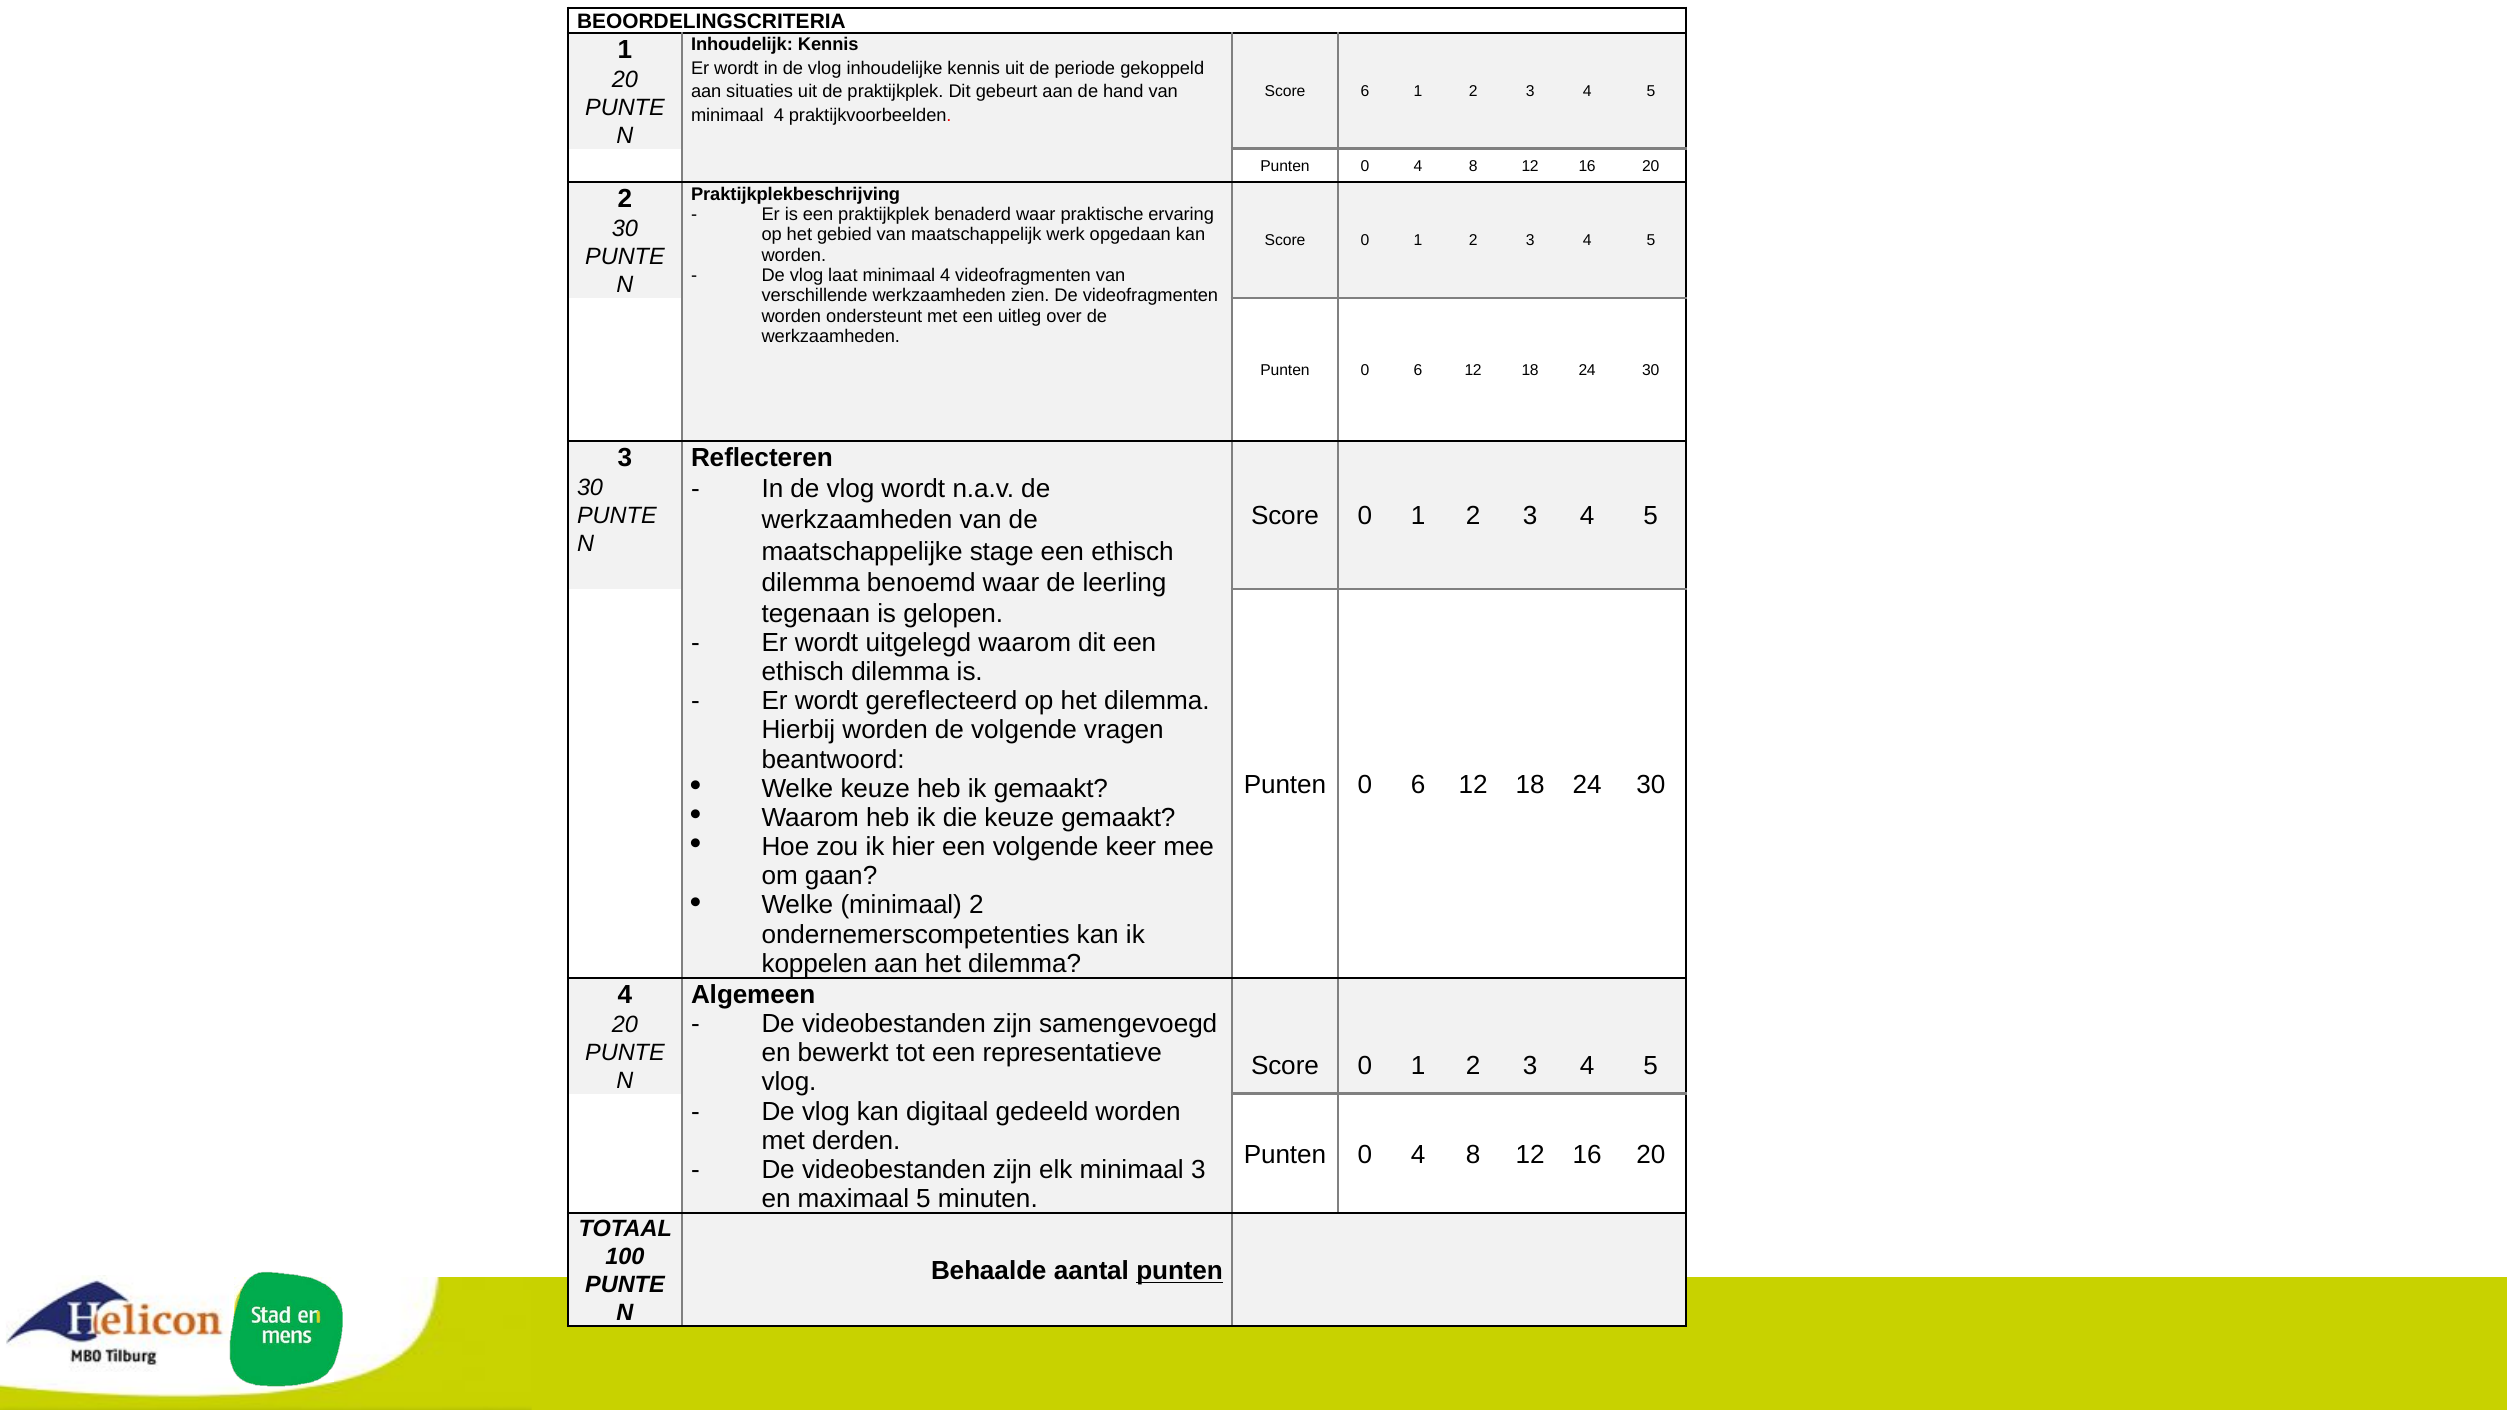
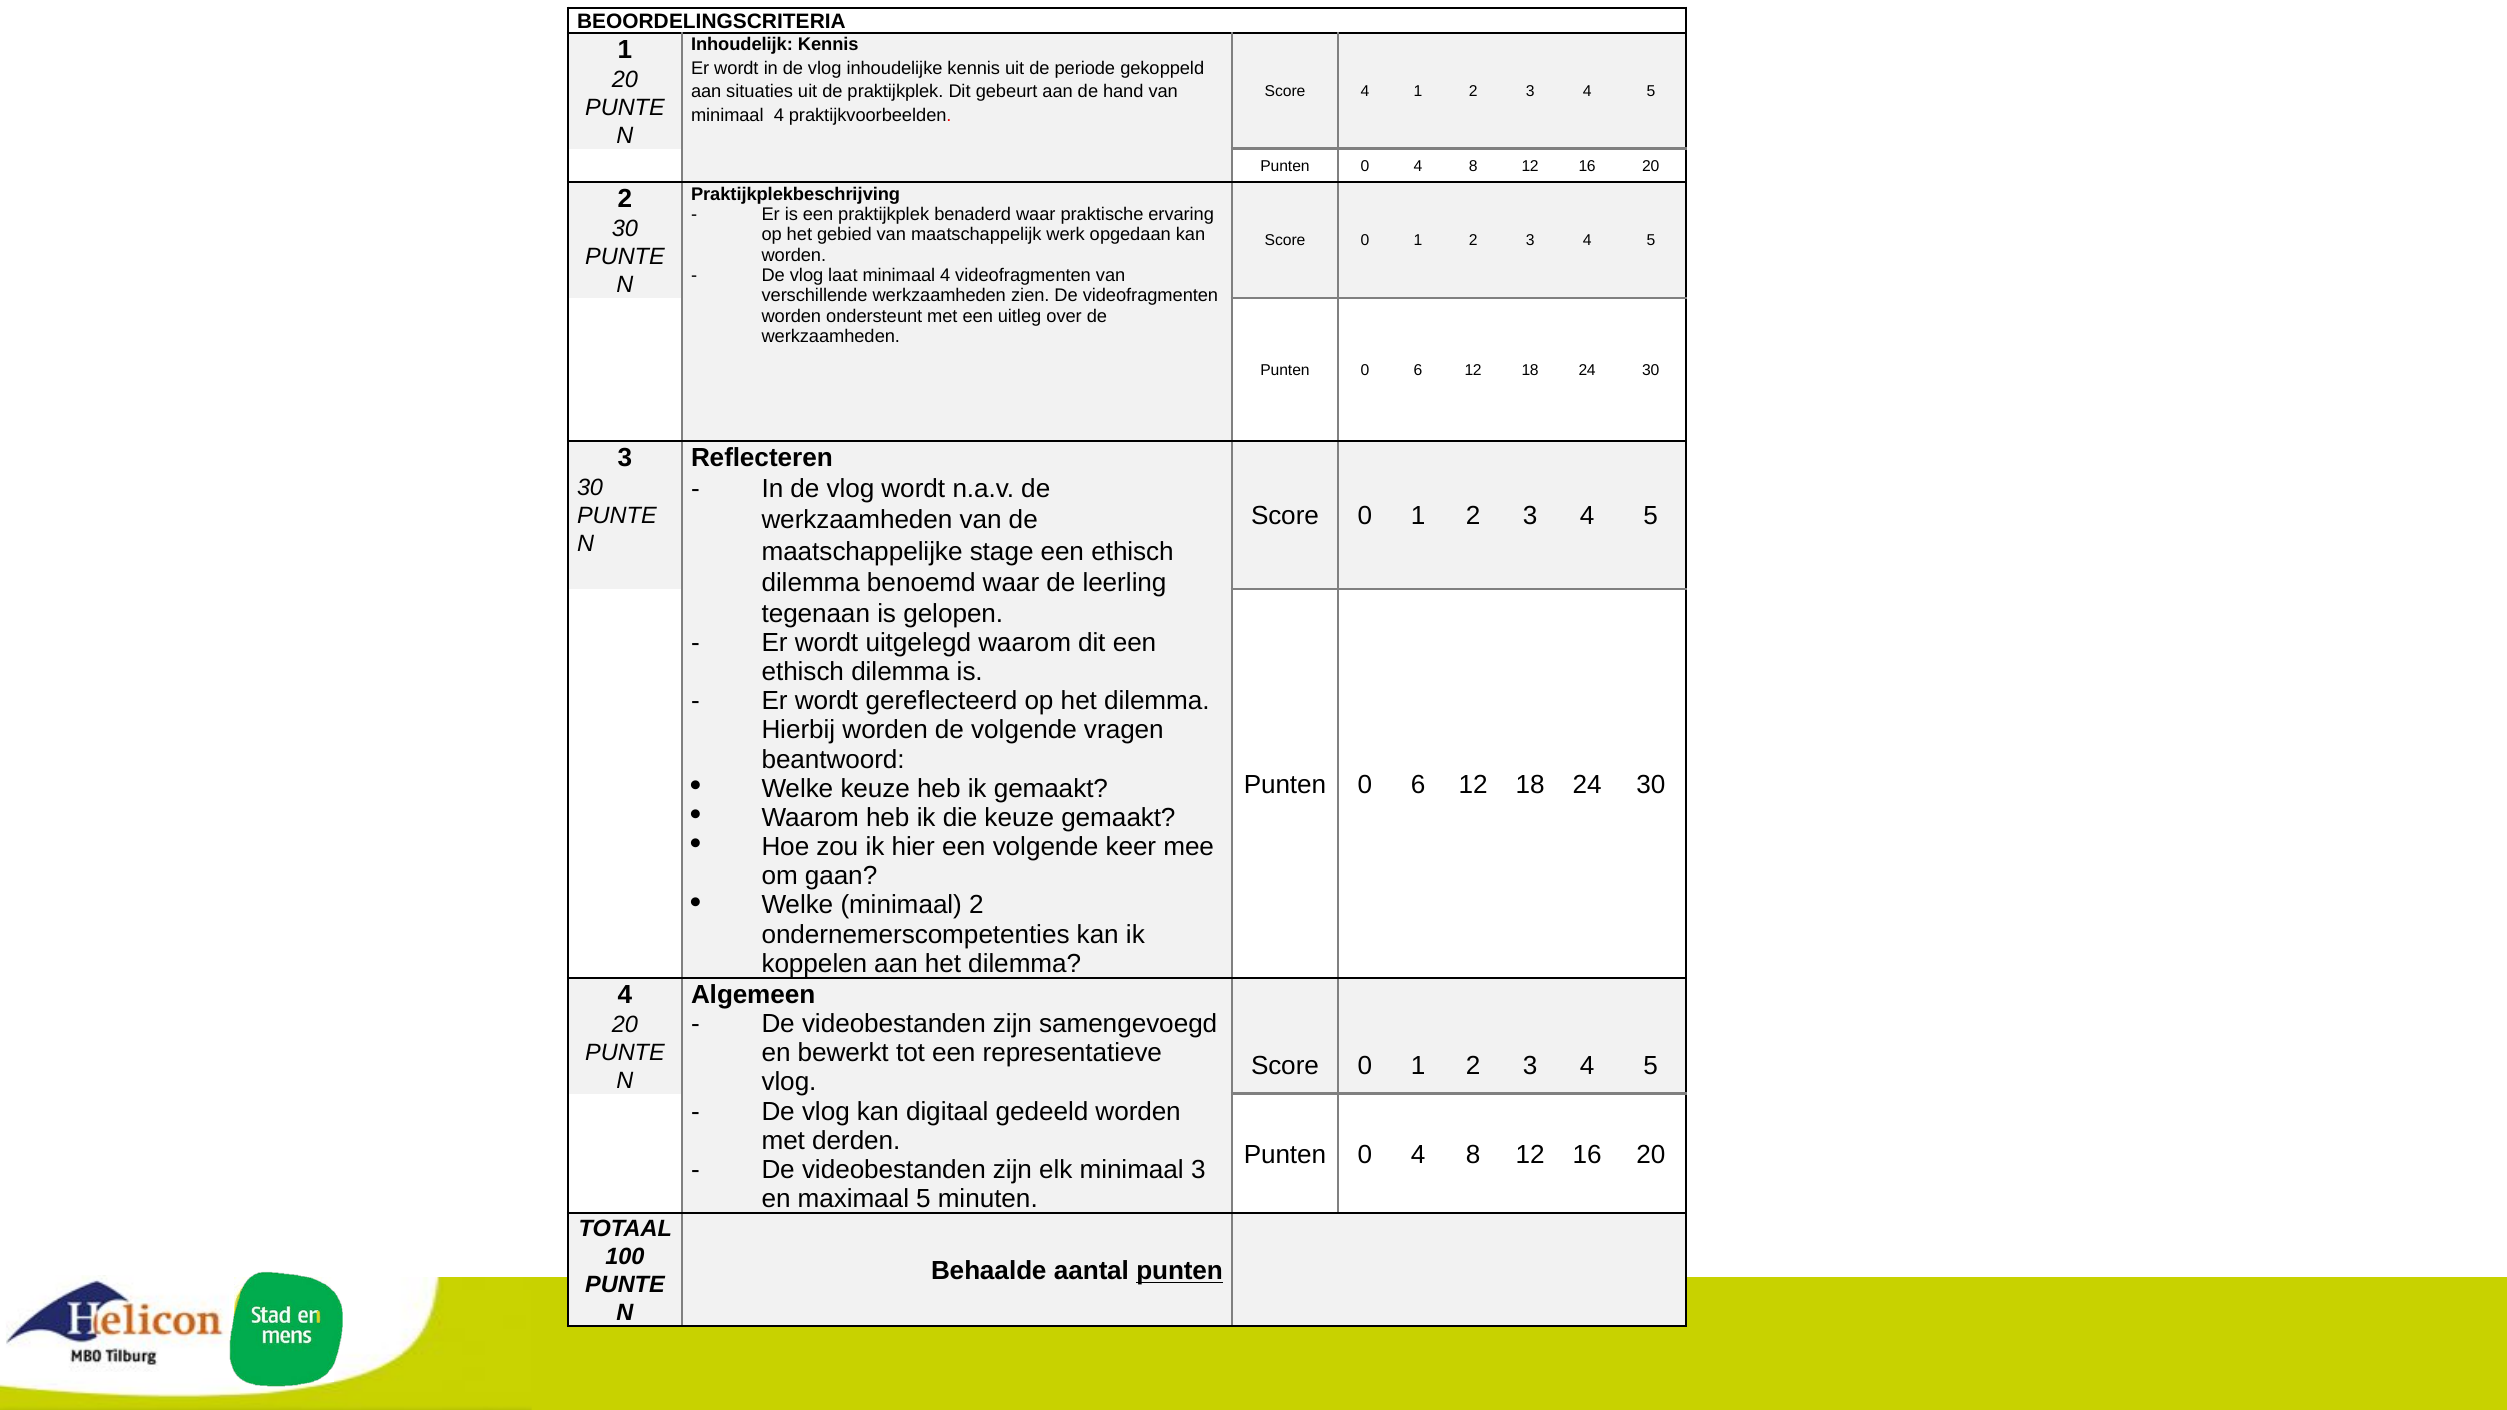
Score 6: 6 -> 4 (1365, 91)
